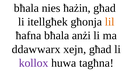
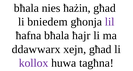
itellgħek: itellgħek -> bniedem (47, 22)
lil colour: orange -> purple (110, 22)
anżi: anżi -> ħajr (81, 36)
